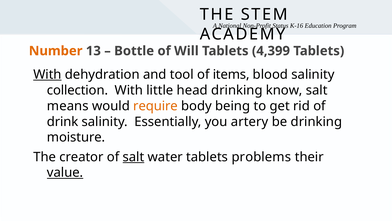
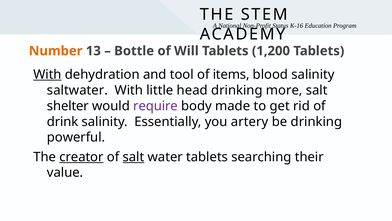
4,399: 4,399 -> 1,200 (271, 51)
collection: collection -> saltwater (77, 90)
know: know -> more (284, 90)
means: means -> shelter (68, 106)
require colour: orange -> purple (155, 106)
being: being -> made (233, 106)
moisture: moisture -> powerful (76, 137)
creator underline: none -> present (81, 157)
problems: problems -> searching (261, 157)
value underline: present -> none (65, 172)
